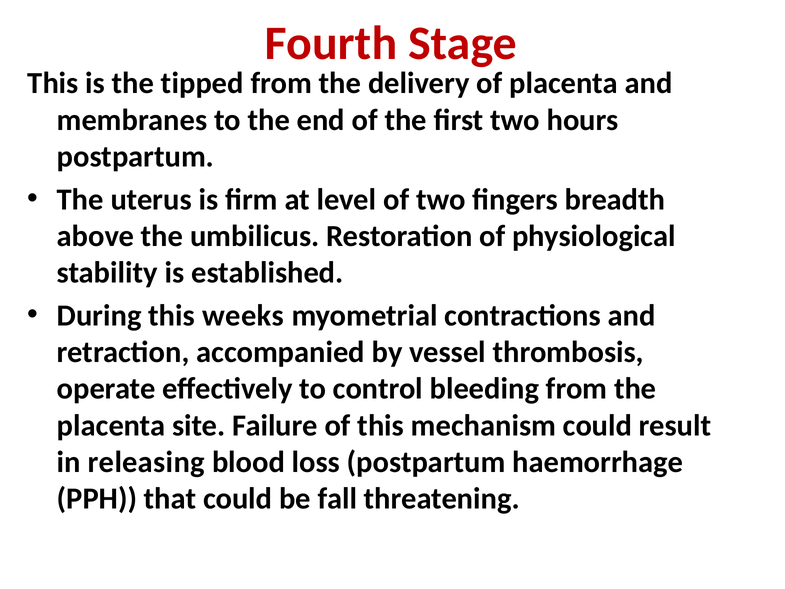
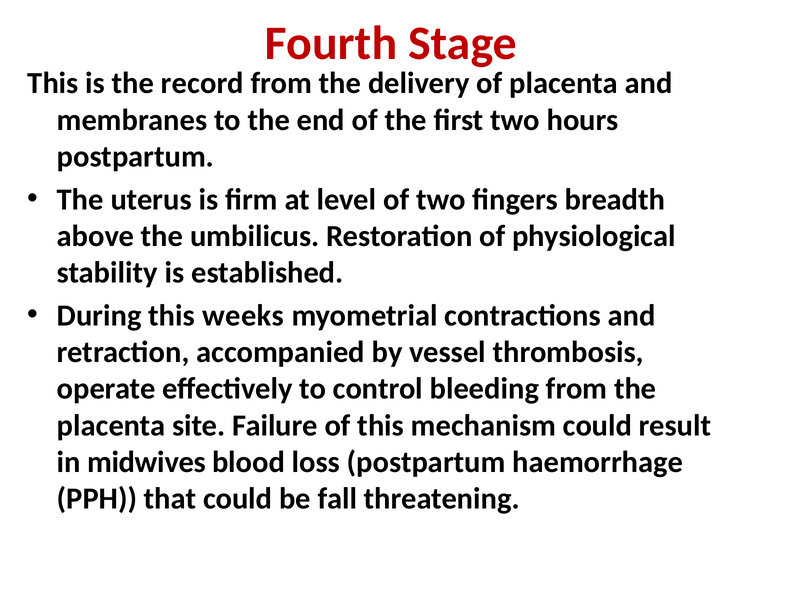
tipped: tipped -> record (202, 83)
releasing: releasing -> midwives (147, 462)
